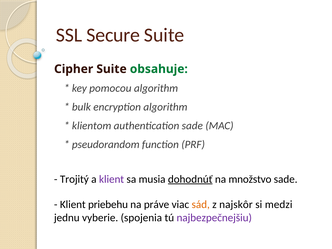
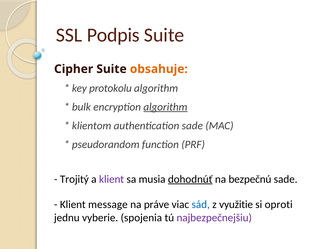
Secure: Secure -> Podpis (113, 35)
obsahuje colour: green -> orange (159, 69)
pomocou: pomocou -> protokolu (110, 88)
algorithm underline: none -> present (165, 107)
množstvo: množstvo -> bezpečnú (250, 179)
priebehu: priebehu -> message (108, 205)
sád colour: orange -> blue (201, 205)
najskôr: najskôr -> využitie (236, 205)
medzi: medzi -> oproti (279, 205)
